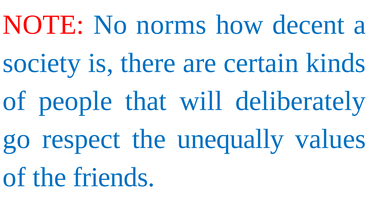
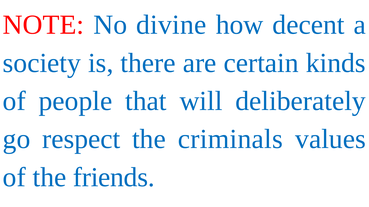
norms: norms -> divine (171, 25)
unequally: unequally -> criminals (230, 139)
